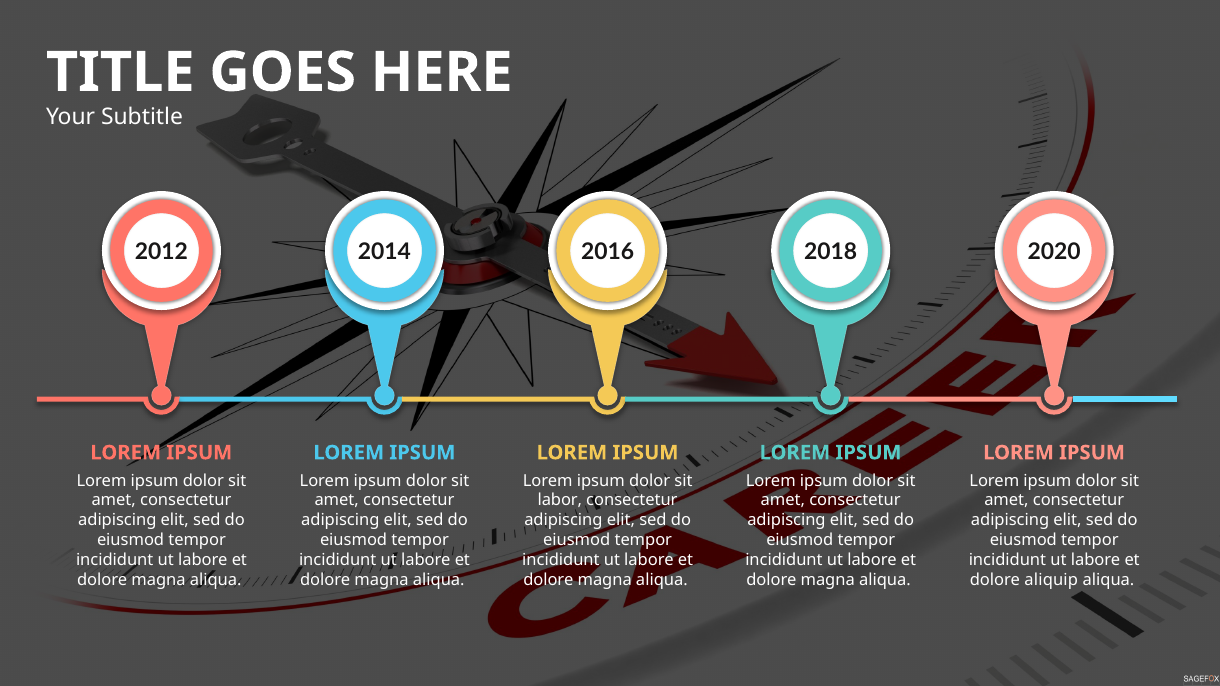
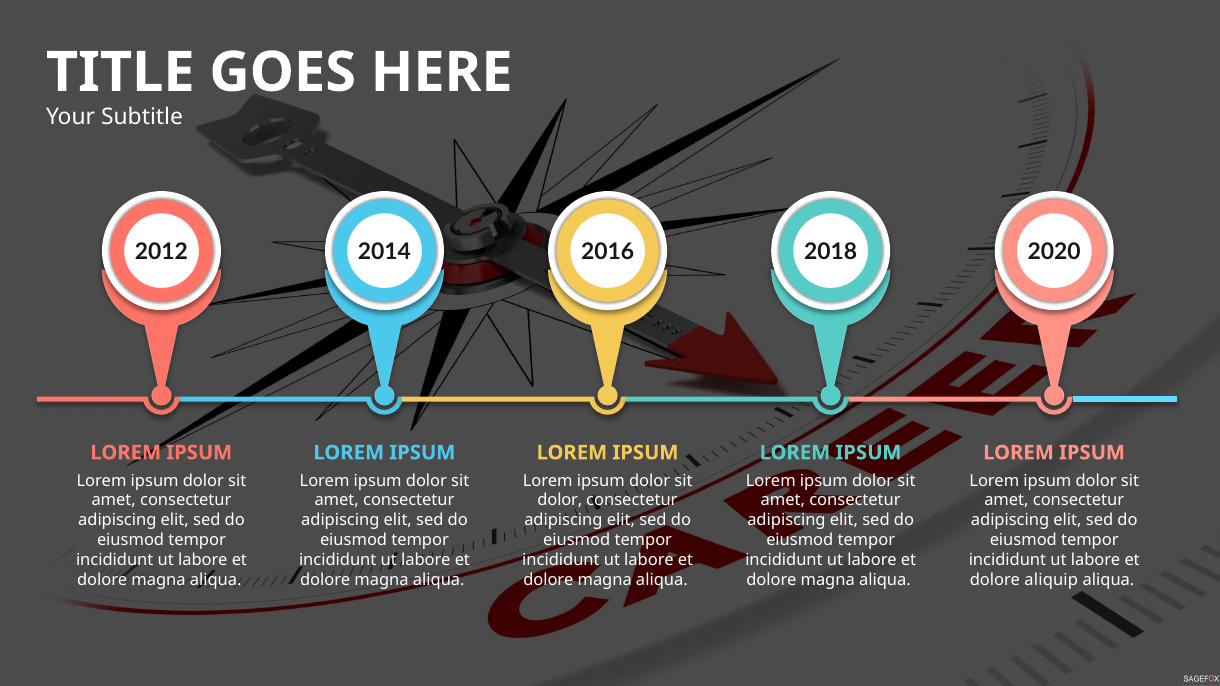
labor: labor -> dolor (560, 501)
